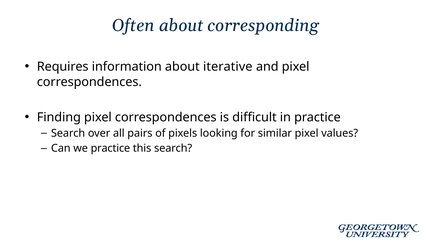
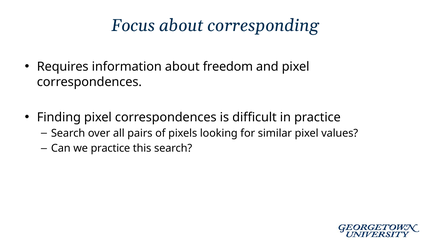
Often: Often -> Focus (133, 25)
iterative: iterative -> freedom (228, 67)
